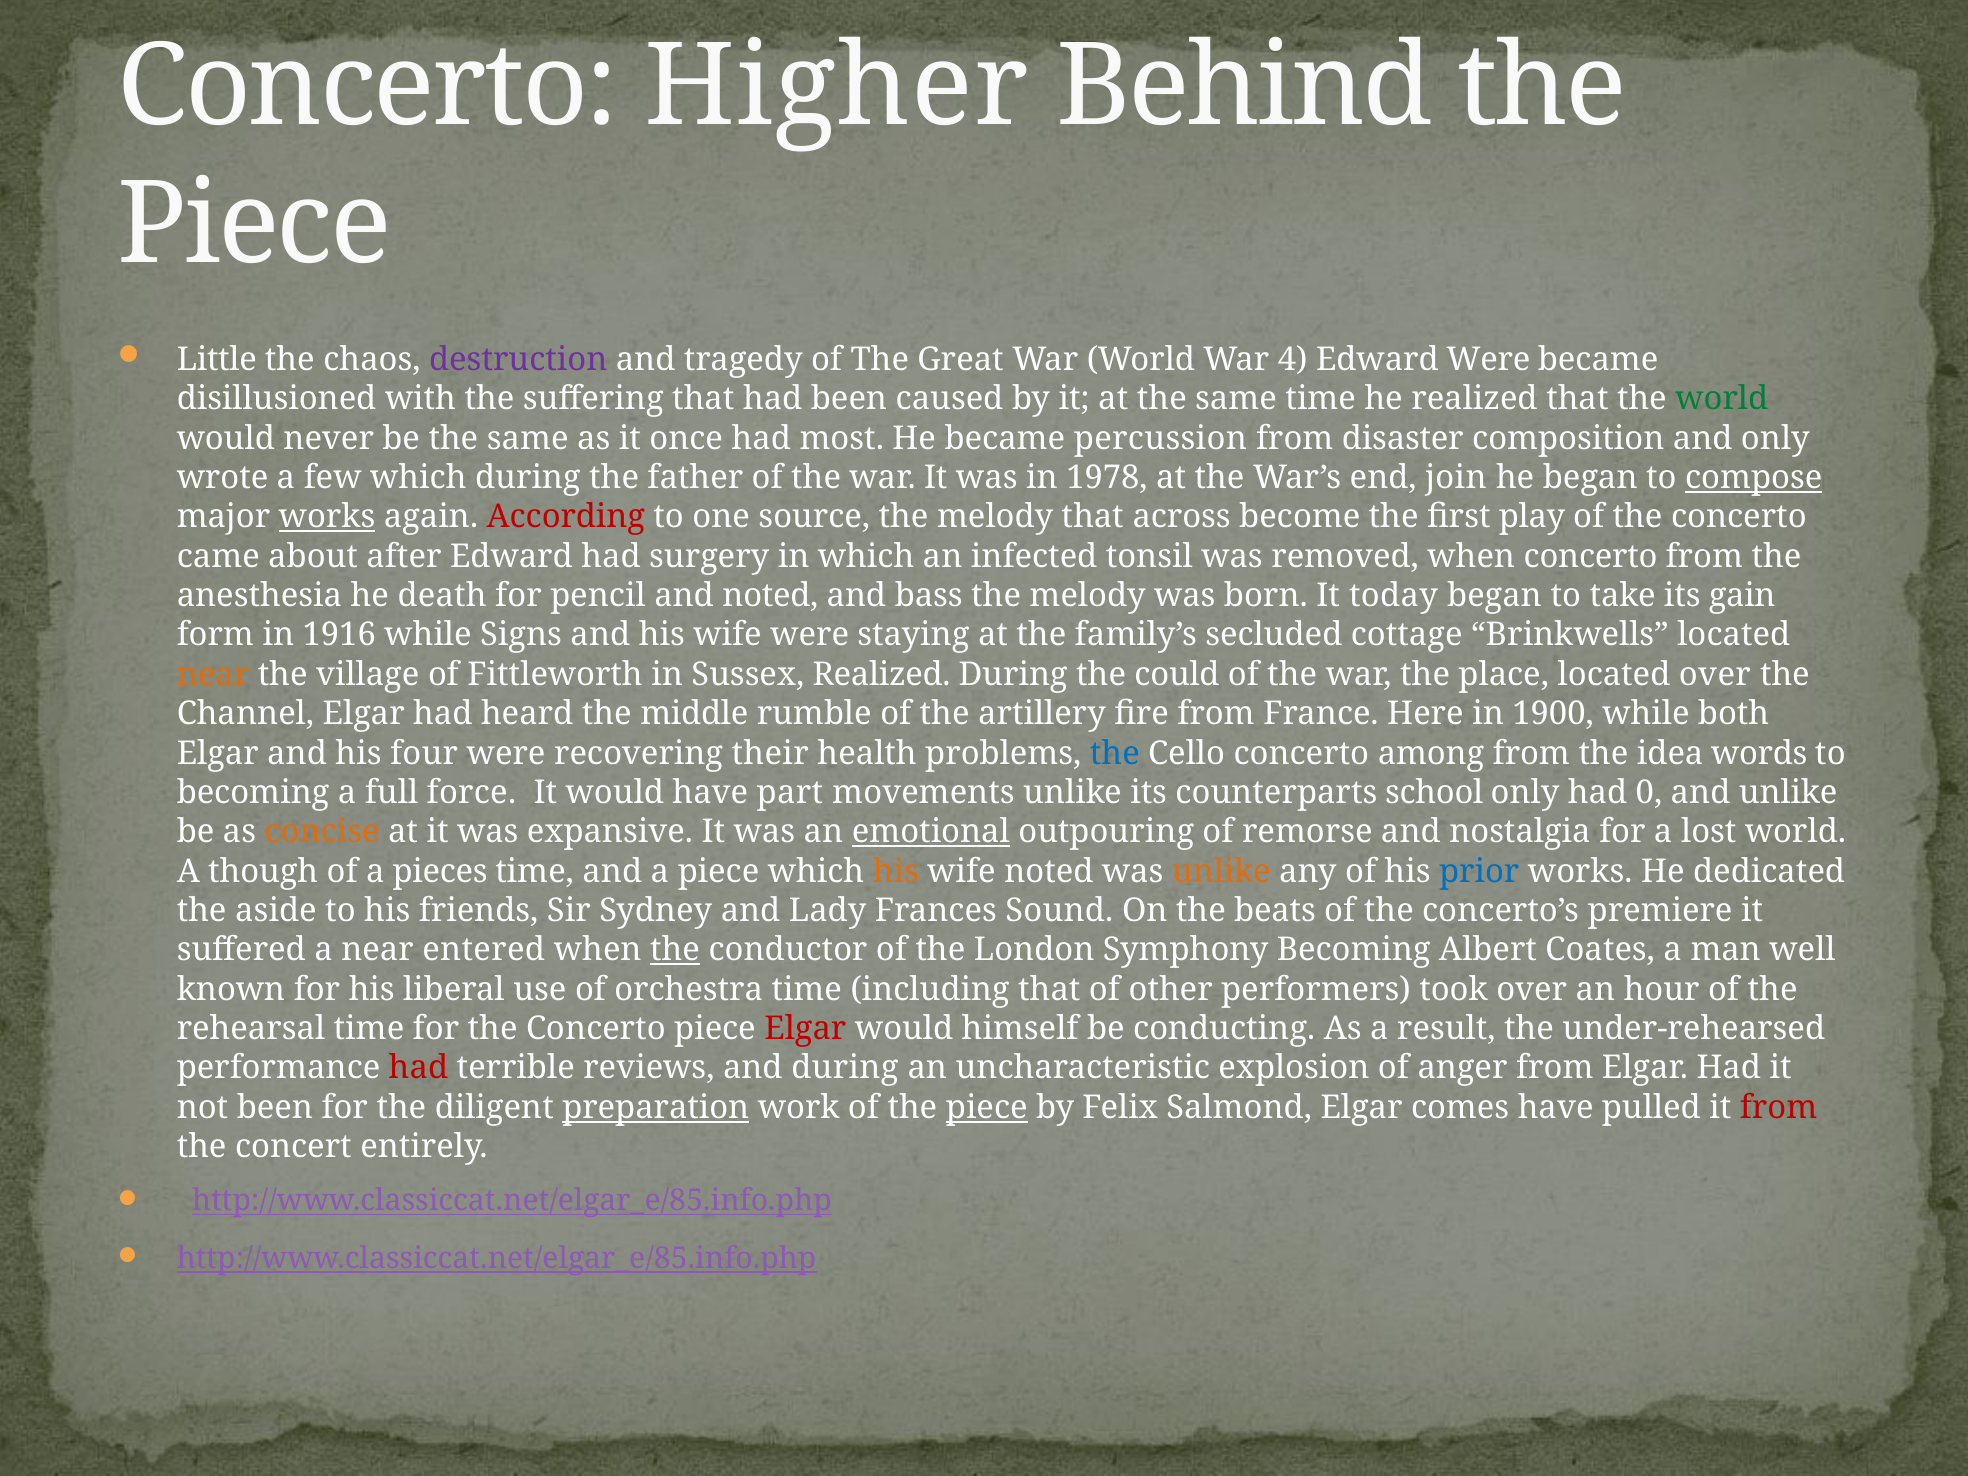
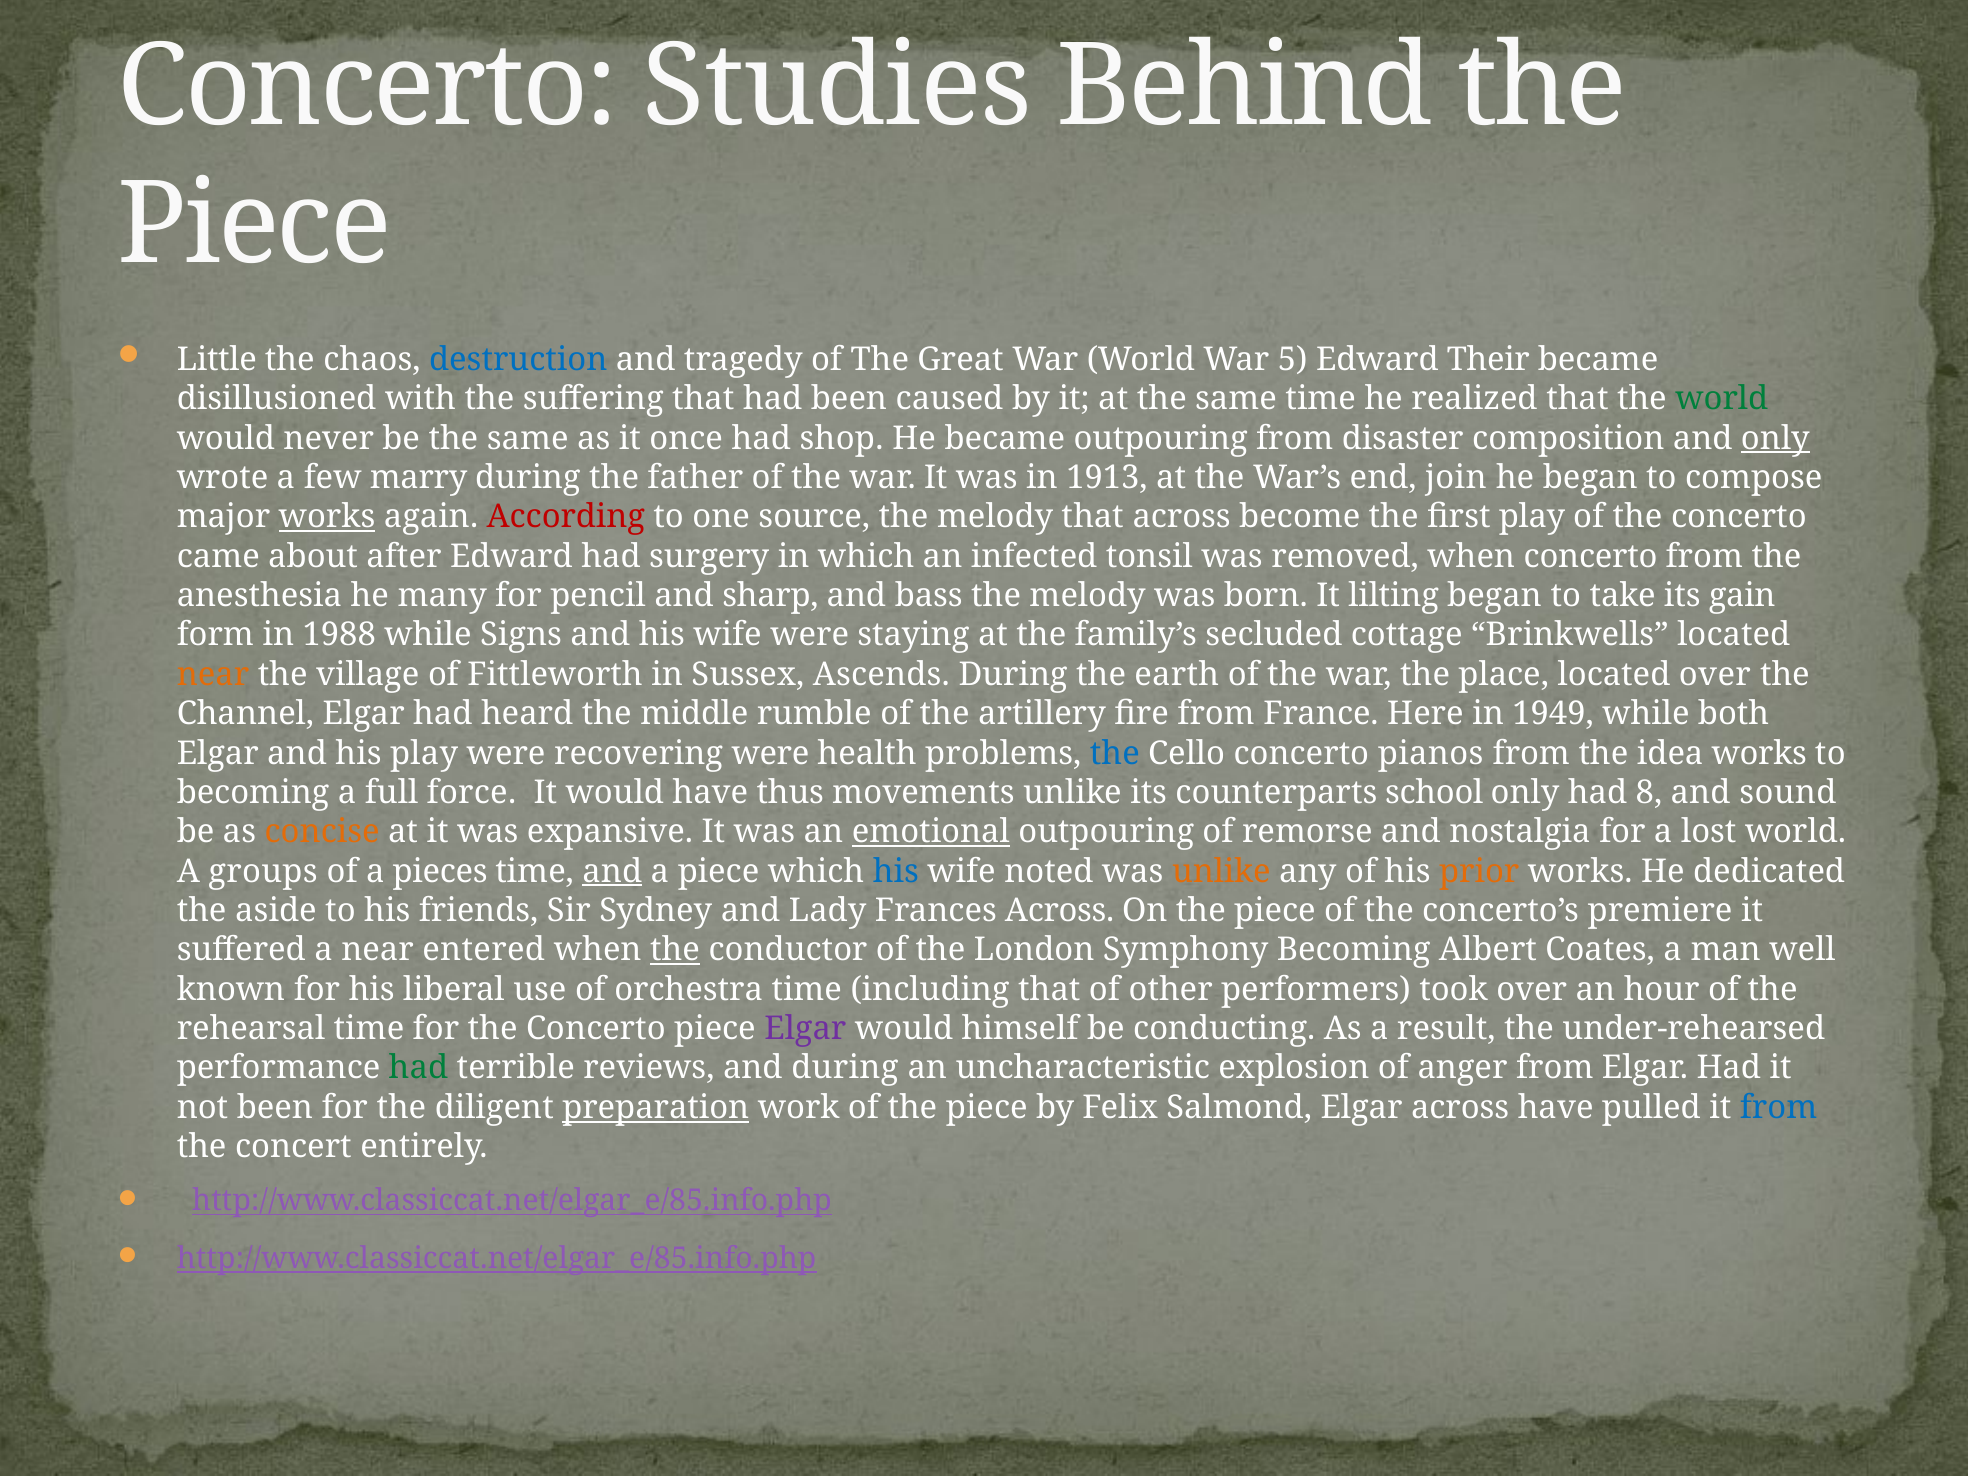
Higher: Higher -> Studies (838, 87)
destruction colour: purple -> blue (518, 360)
4: 4 -> 5 (1293, 360)
Edward Were: Were -> Their (1488, 360)
most: most -> shop (842, 438)
became percussion: percussion -> outpouring (1161, 438)
only underline: none -> present (1775, 438)
few which: which -> marry (419, 478)
1978: 1978 -> 1913 (1107, 478)
compose underline: present -> none (1754, 478)
death: death -> many (442, 596)
and noted: noted -> sharp (770, 596)
today: today -> lilting (1394, 596)
1916: 1916 -> 1988 (339, 635)
Sussex Realized: Realized -> Ascends (881, 674)
could: could -> earth (1177, 674)
1900: 1900 -> 1949 (1553, 714)
his four: four -> play (424, 753)
recovering their: their -> were (770, 753)
among: among -> pianos (1431, 753)
idea words: words -> works (1759, 753)
part: part -> thus (790, 793)
0: 0 -> 8 (1649, 793)
and unlike: unlike -> sound (1788, 793)
though: though -> groups (263, 871)
and underline: none -> present (612, 871)
his colour: orange -> blue (896, 871)
prior colour: blue -> orange (1479, 871)
Frances Sound: Sound -> Across (1060, 911)
On the beats: beats -> piece (1275, 911)
Elgar colour: red -> purple (805, 1029)
had colour: red -> green (418, 1068)
piece underline: present -> none (987, 1107)
Elgar comes: comes -> across (1460, 1107)
from colour: red -> blue (1779, 1107)
